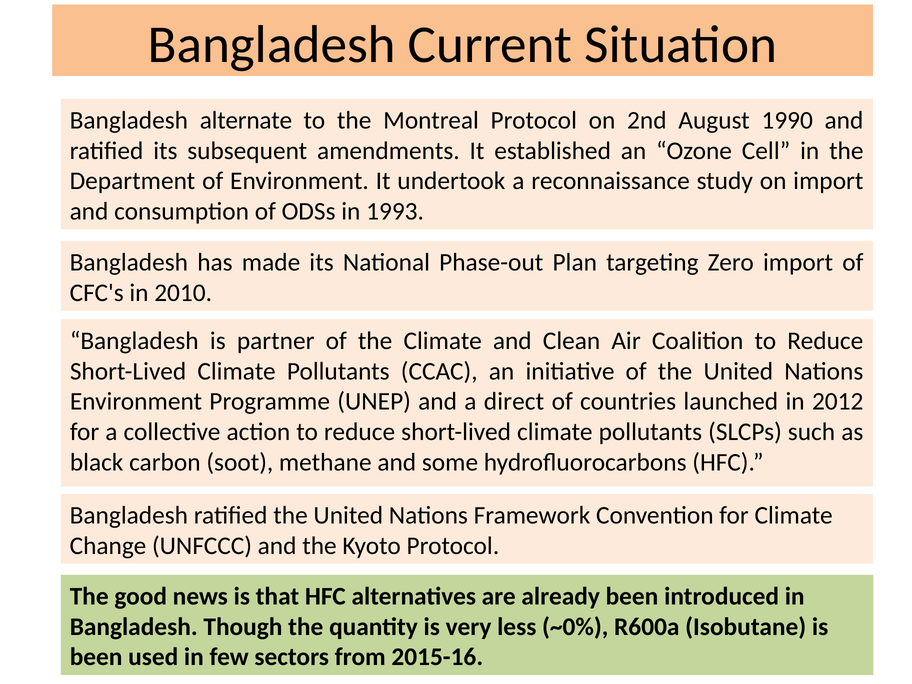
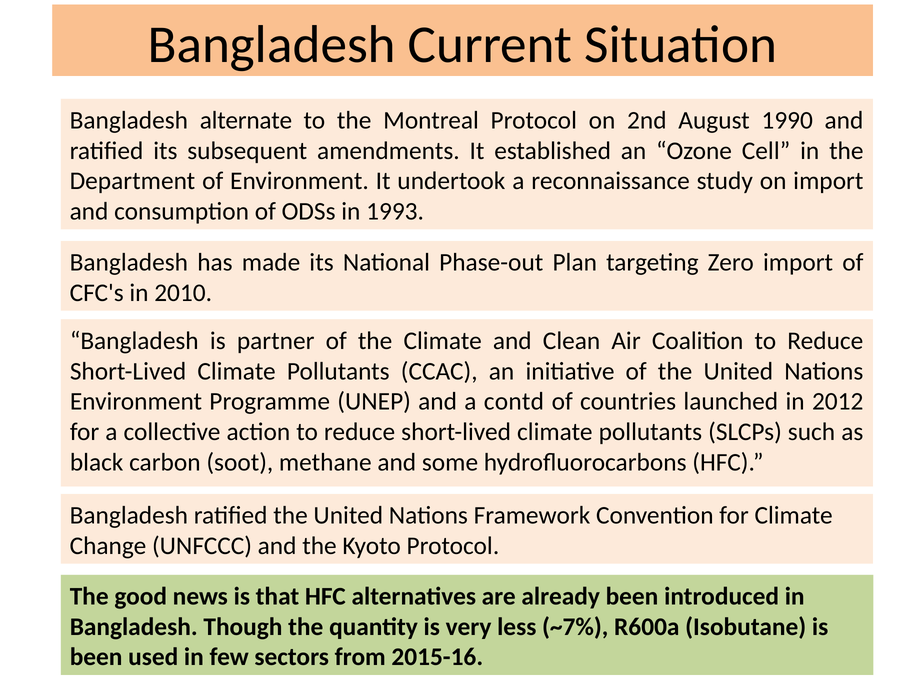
direct: direct -> contd (514, 402)
~0%: ~0% -> ~7% (575, 627)
